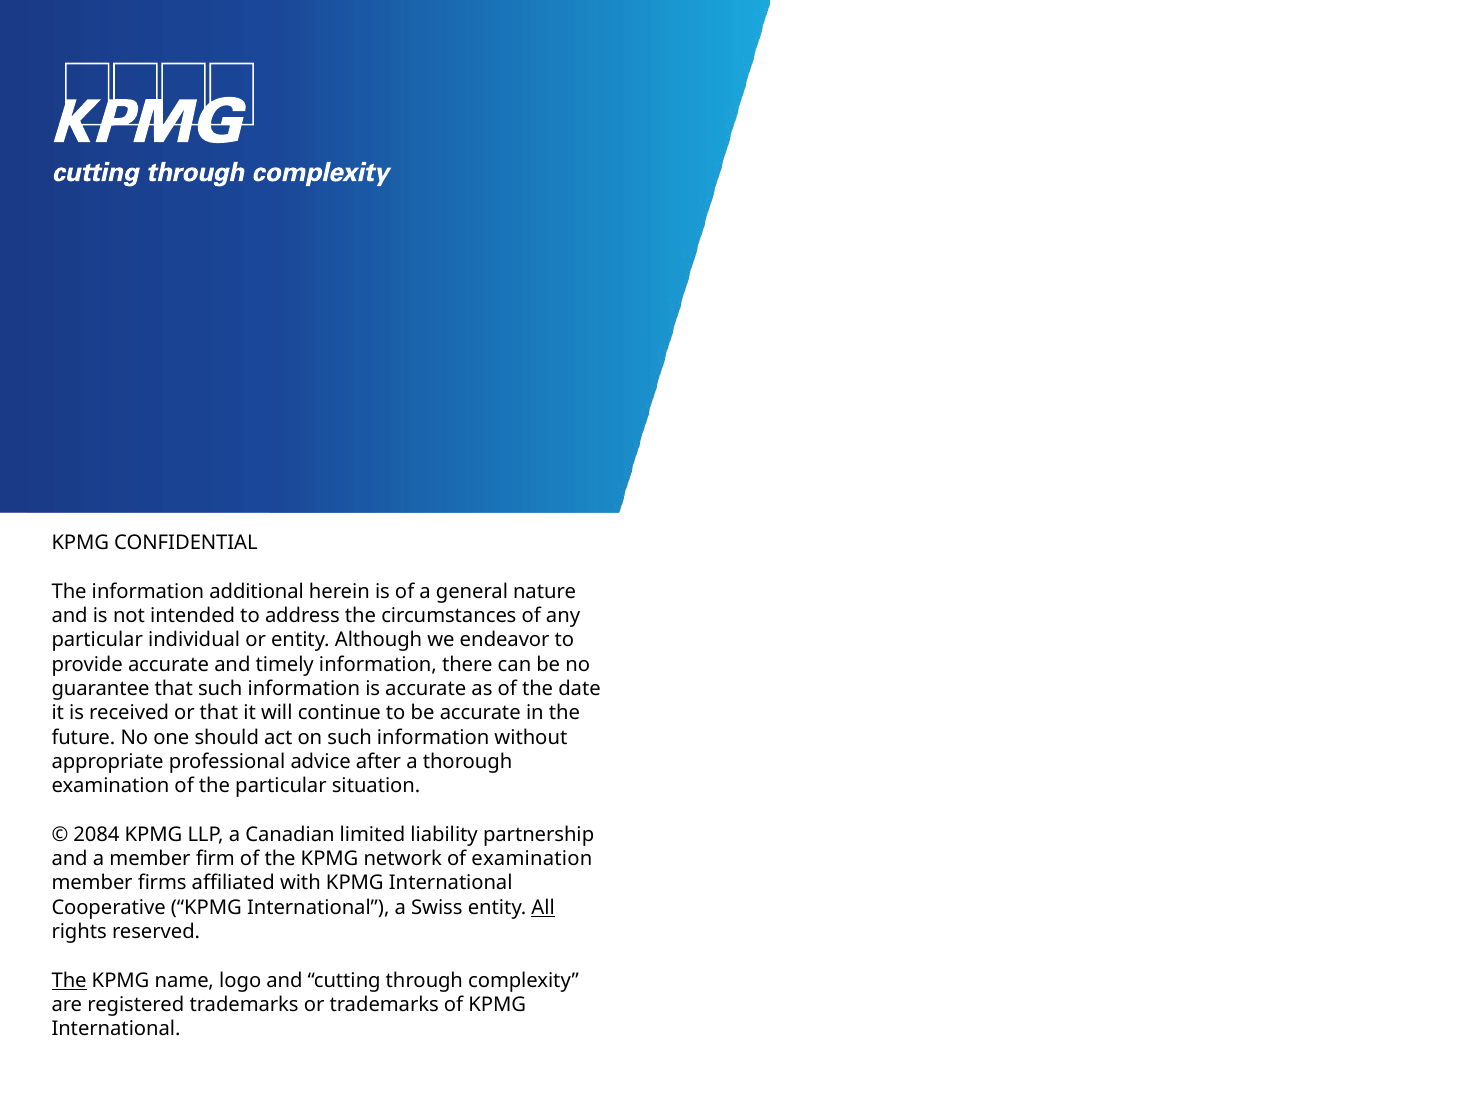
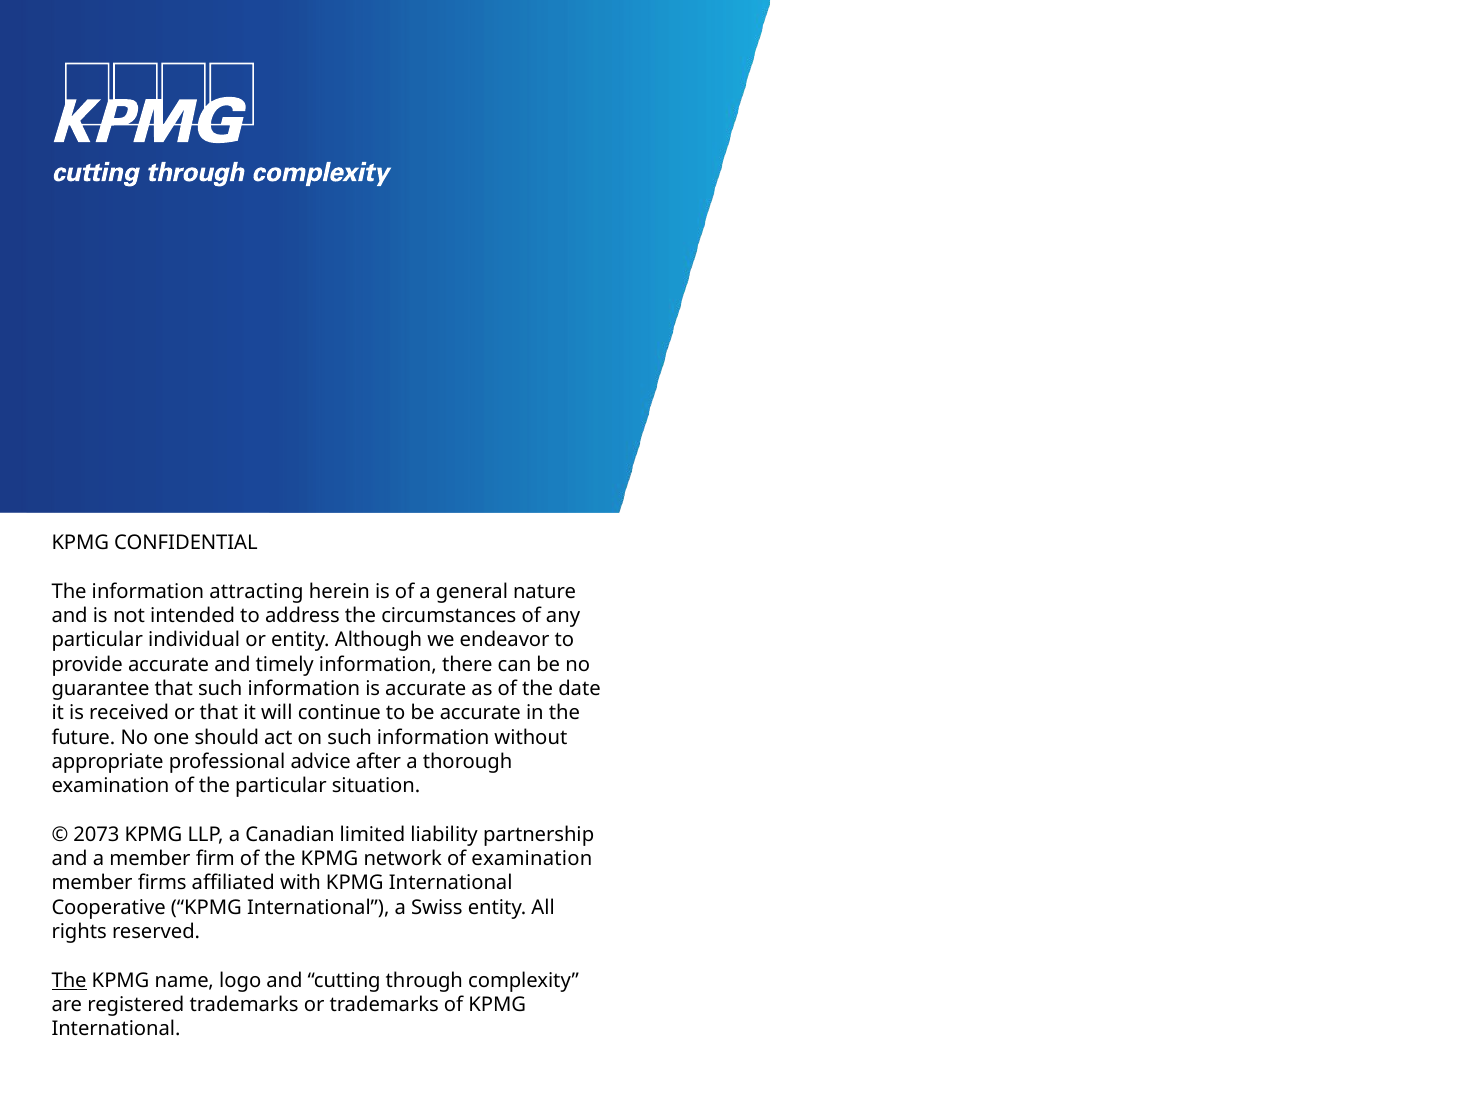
additional: additional -> attracting (257, 591)
2084: 2084 -> 2073 (96, 834)
All underline: present -> none (543, 907)
